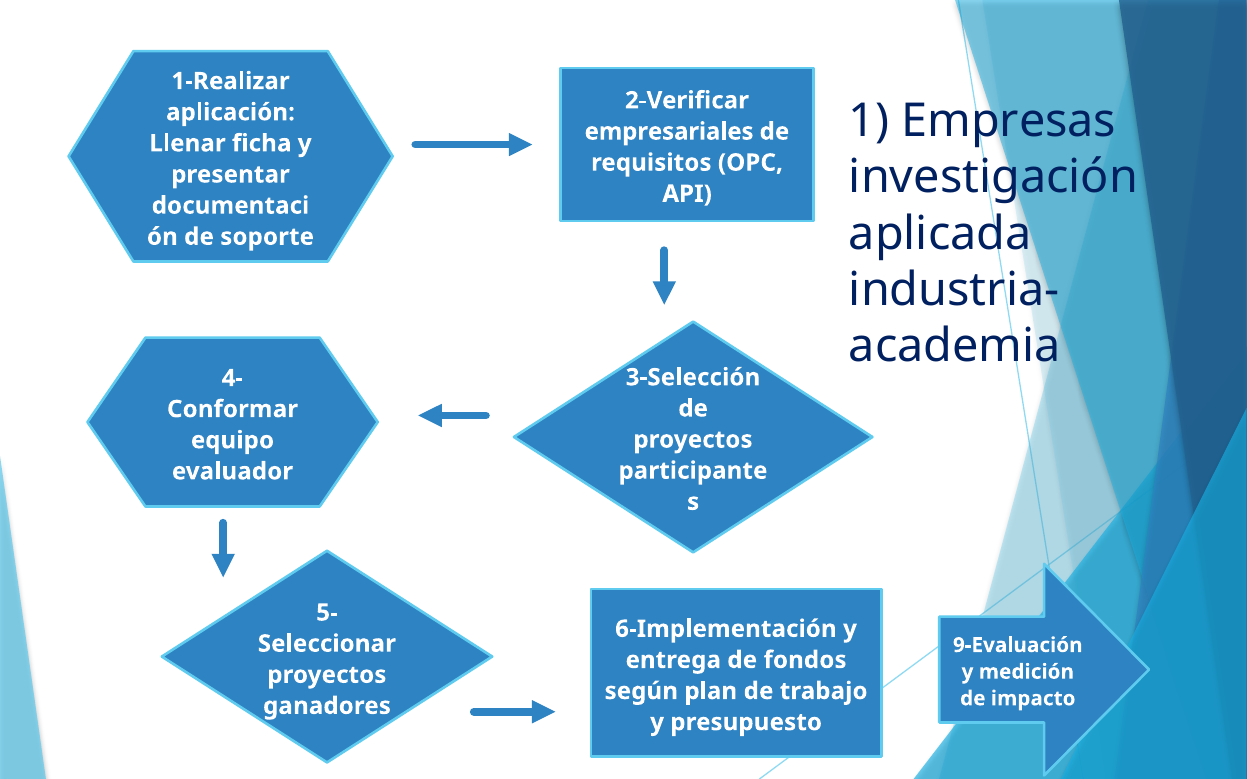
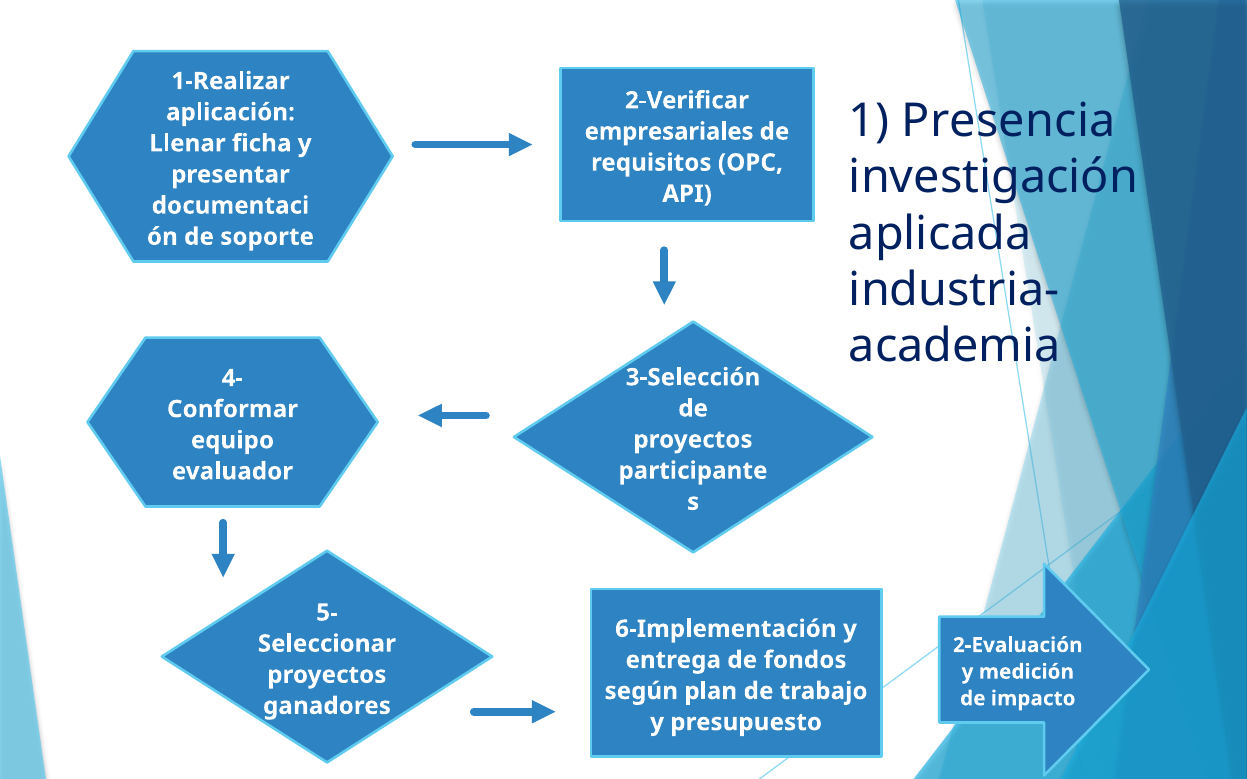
Empresas: Empresas -> Presencia (1009, 121)
9-Evaluación: 9-Evaluación -> 2-Evaluación (1018, 646)
